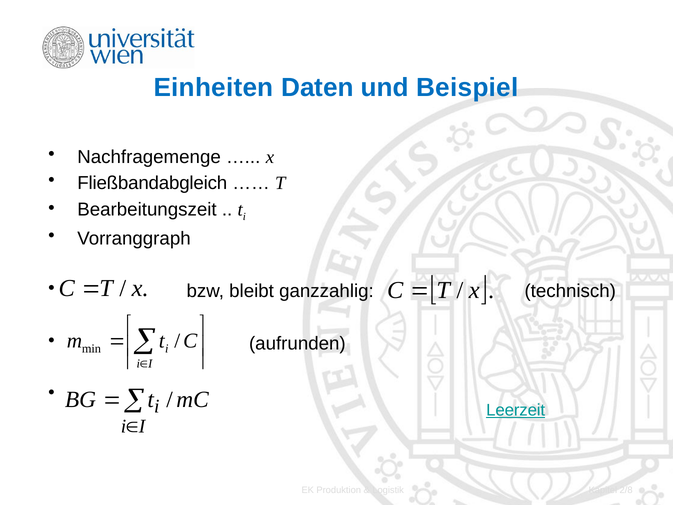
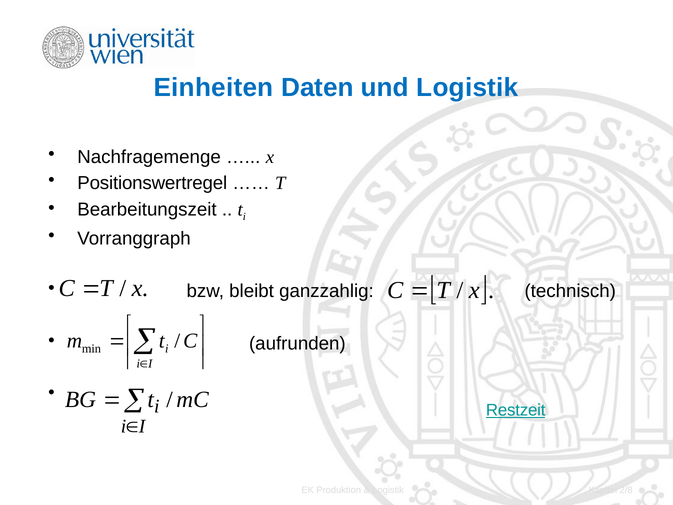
und Beispiel: Beispiel -> Logistik (467, 87)
Fließbandabgleich: Fließbandabgleich -> Positionswertregel (152, 183)
Leerzeit: Leerzeit -> Restzeit (516, 410)
